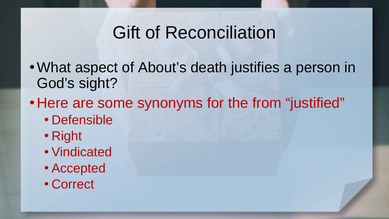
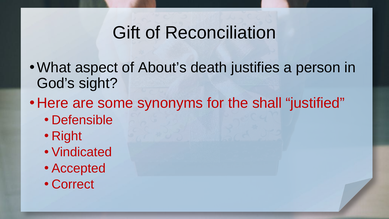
from: from -> shall (267, 103)
